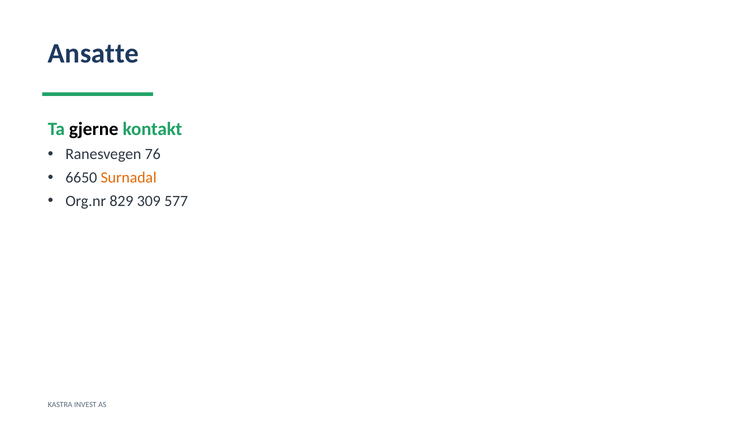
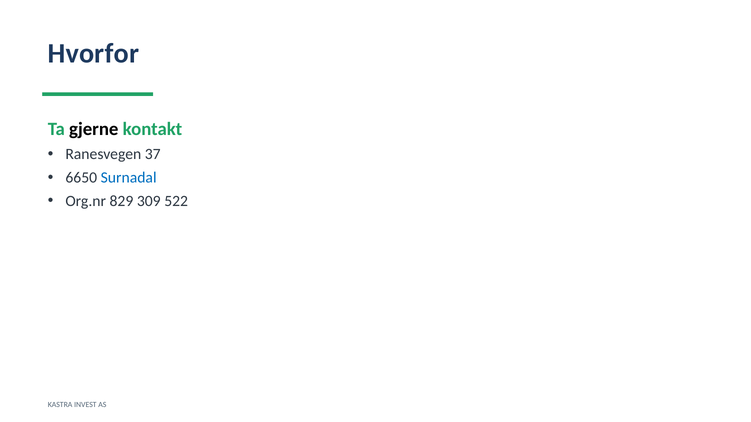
Ansatte: Ansatte -> Hvorfor (93, 54)
76: 76 -> 37 (153, 154)
Surnadal colour: orange -> blue (129, 178)
577: 577 -> 522 (176, 201)
